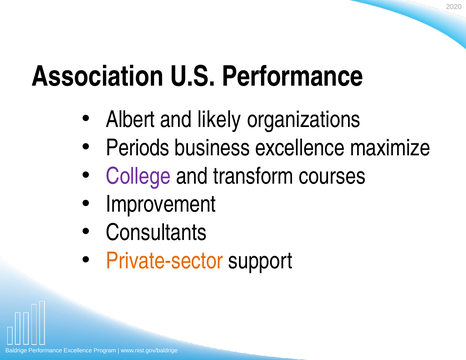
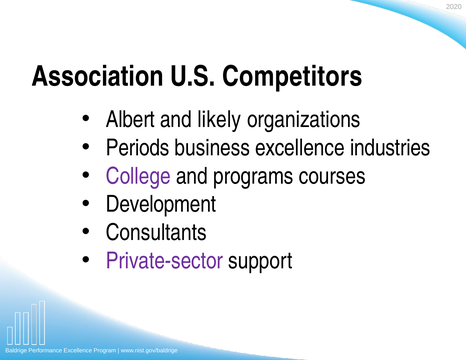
U.S Performance: Performance -> Competitors (292, 76)
maximize: maximize -> industries (390, 148)
transform: transform -> programs (253, 176)
Improvement: Improvement -> Development (161, 204)
Private-sector colour: orange -> purple (164, 261)
